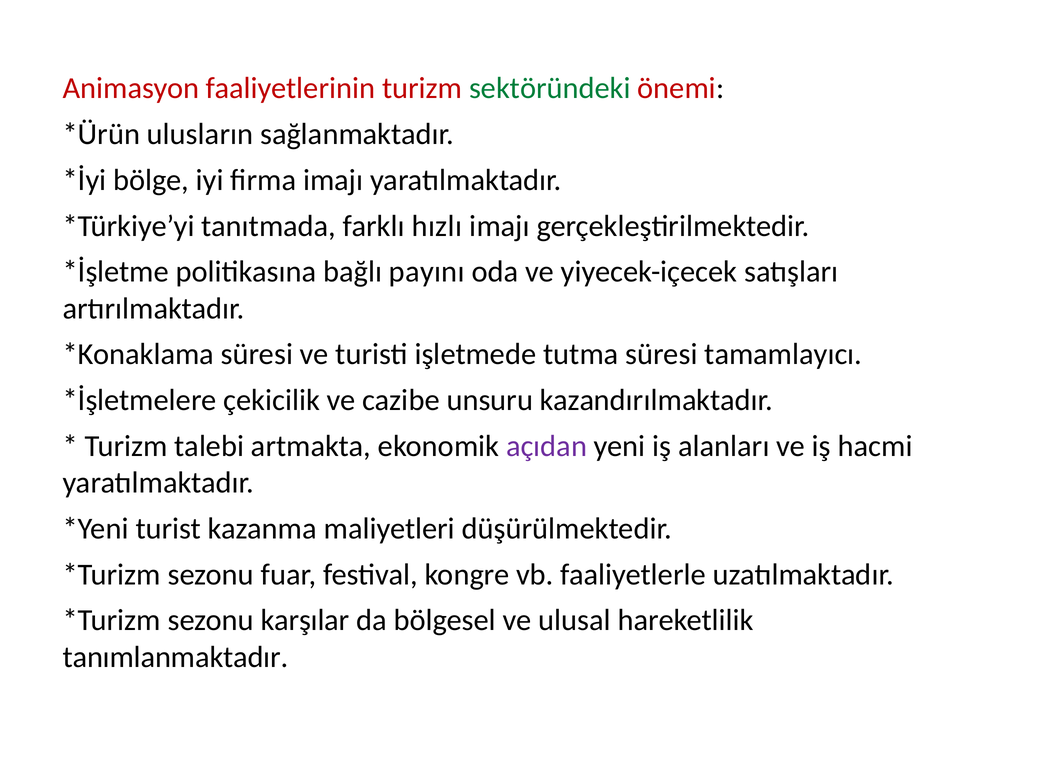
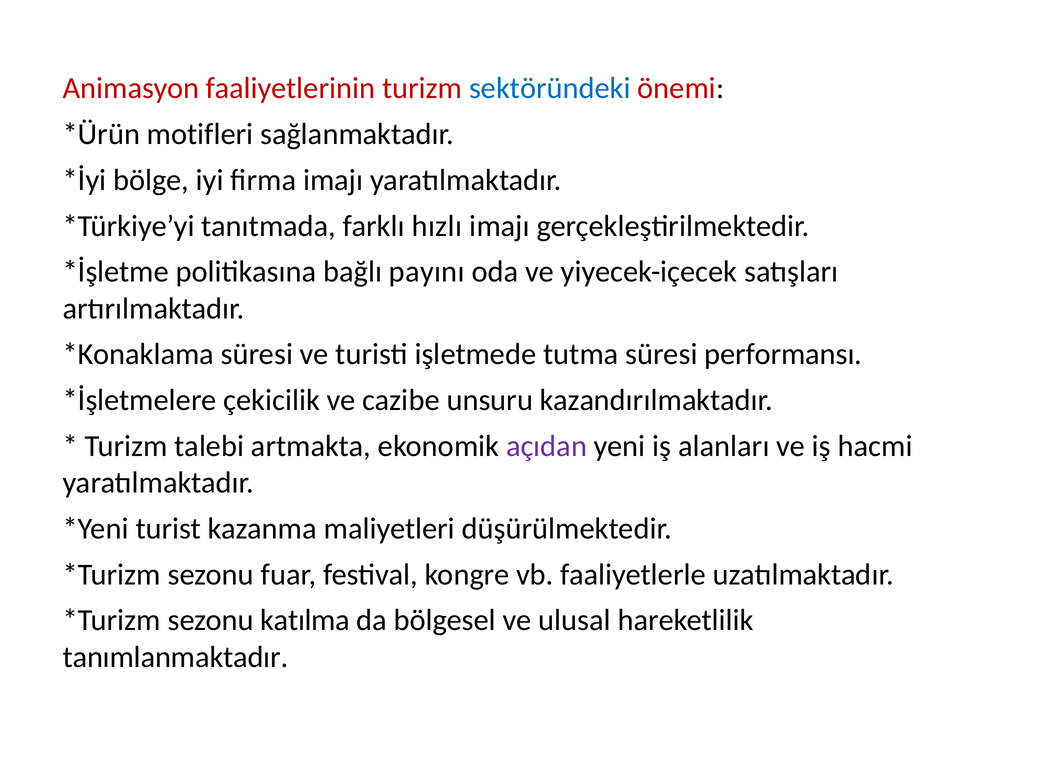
sektöründeki colour: green -> blue (550, 88)
ulusların: ulusların -> motifleri (200, 134)
tamamlayıcı: tamamlayıcı -> performansı (783, 354)
karşılar: karşılar -> katılma (305, 620)
